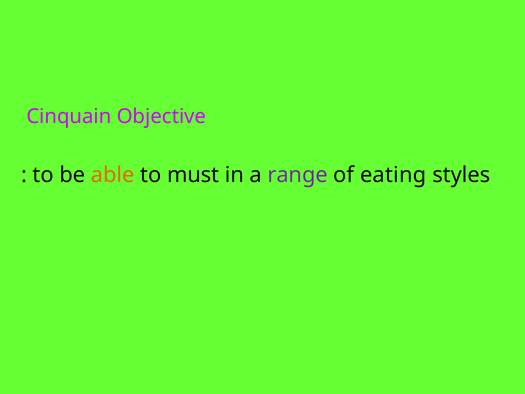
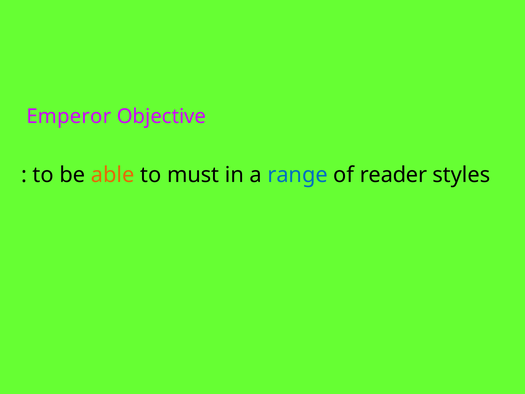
Cinquain: Cinquain -> Emperor (69, 116)
range colour: purple -> blue (298, 175)
eating: eating -> reader (393, 175)
